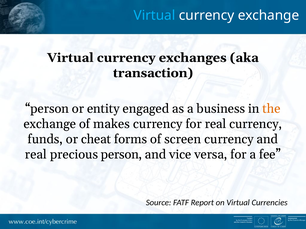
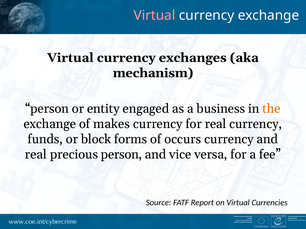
Virtual colour: light blue -> pink (155, 15)
transaction: transaction -> mechanism (153, 73)
cheat: cheat -> block (96, 139)
screen: screen -> occurs (183, 139)
